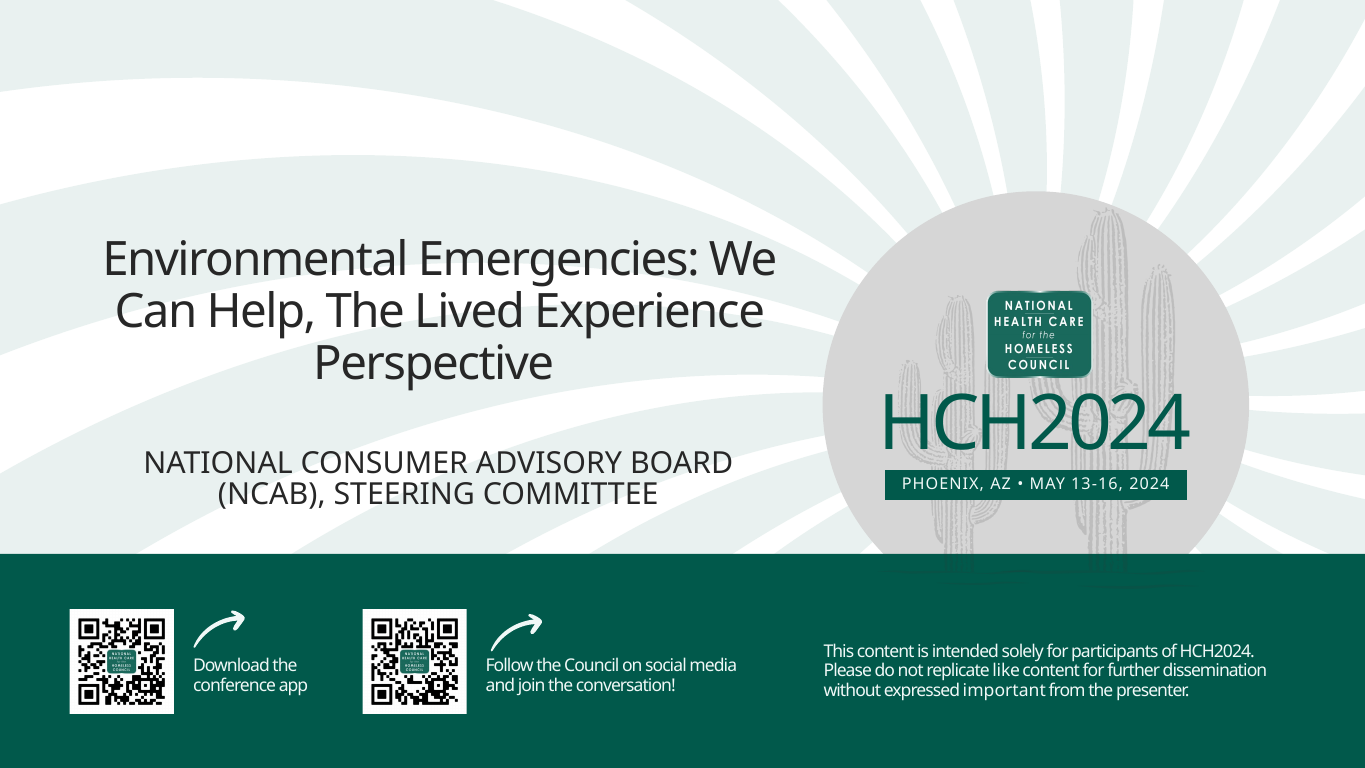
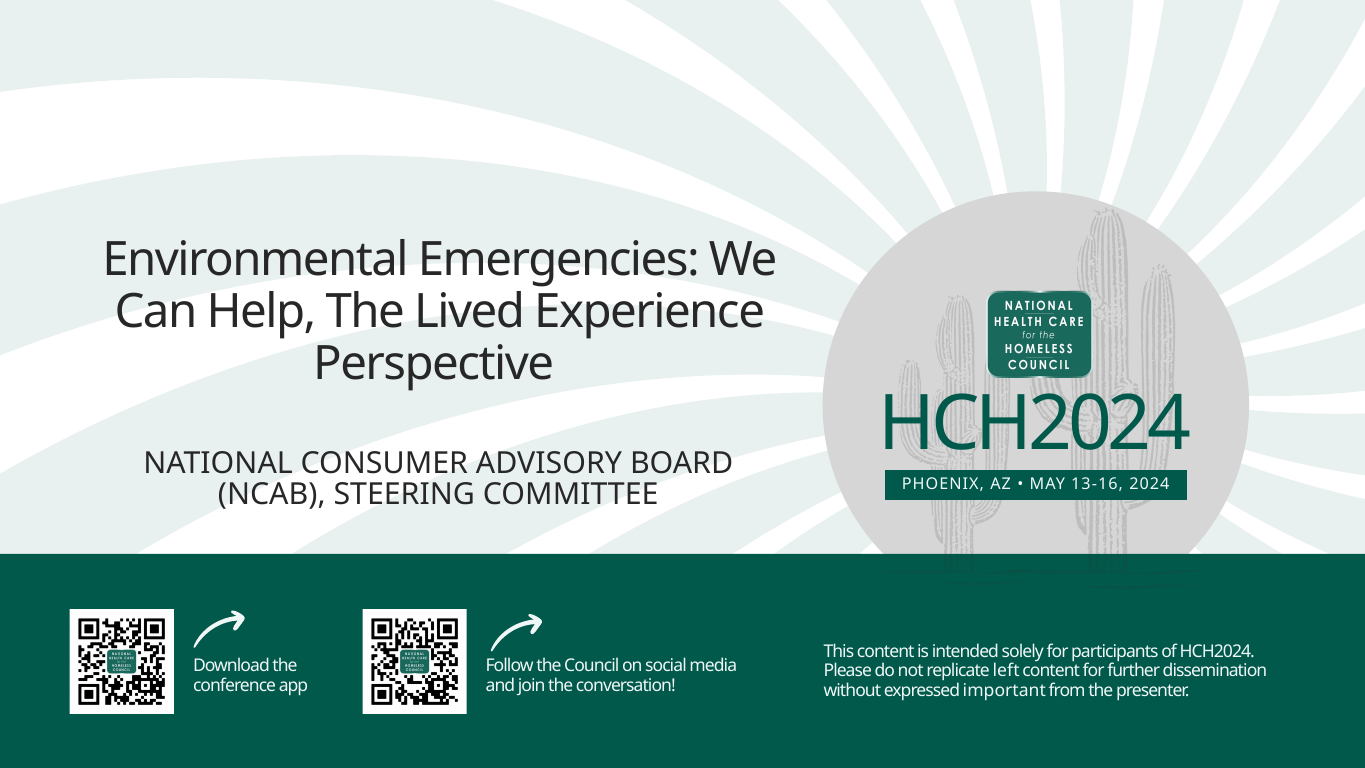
like: like -> left (1006, 671)
